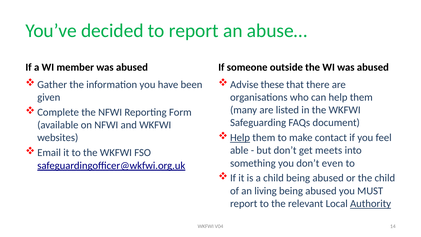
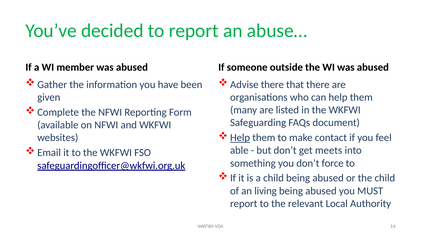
Advise these: these -> there (272, 84)
even: even -> force (333, 163)
Authority underline: present -> none (371, 203)
